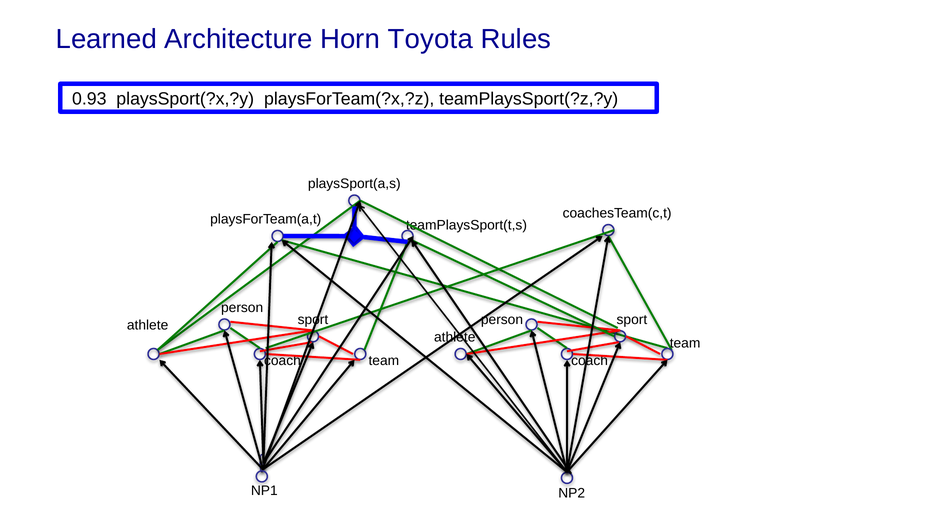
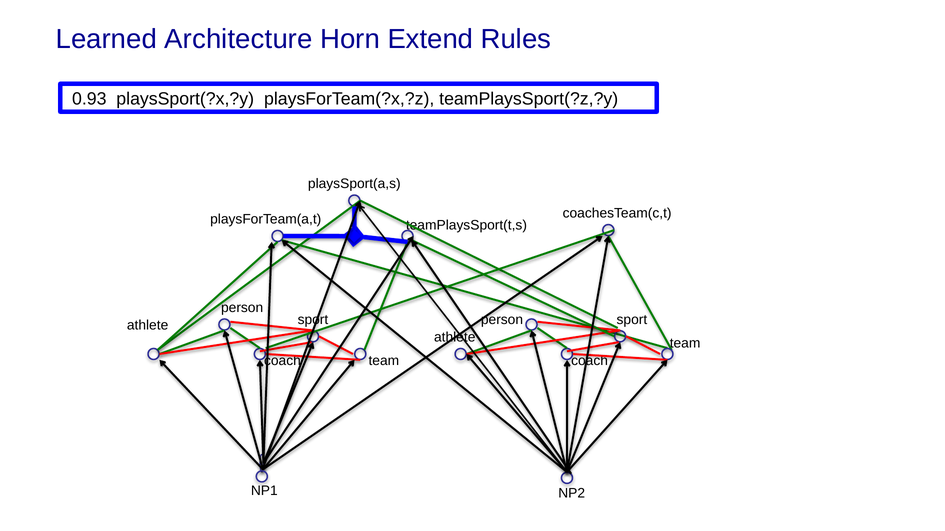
Toyota: Toyota -> Extend (430, 39)
